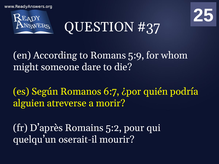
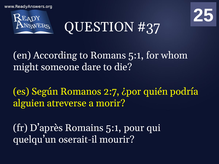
Romans 5:9: 5:9 -> 5:1 (136, 55)
6:7: 6:7 -> 2:7 (111, 92)
Romains 5:2: 5:2 -> 5:1 (114, 128)
